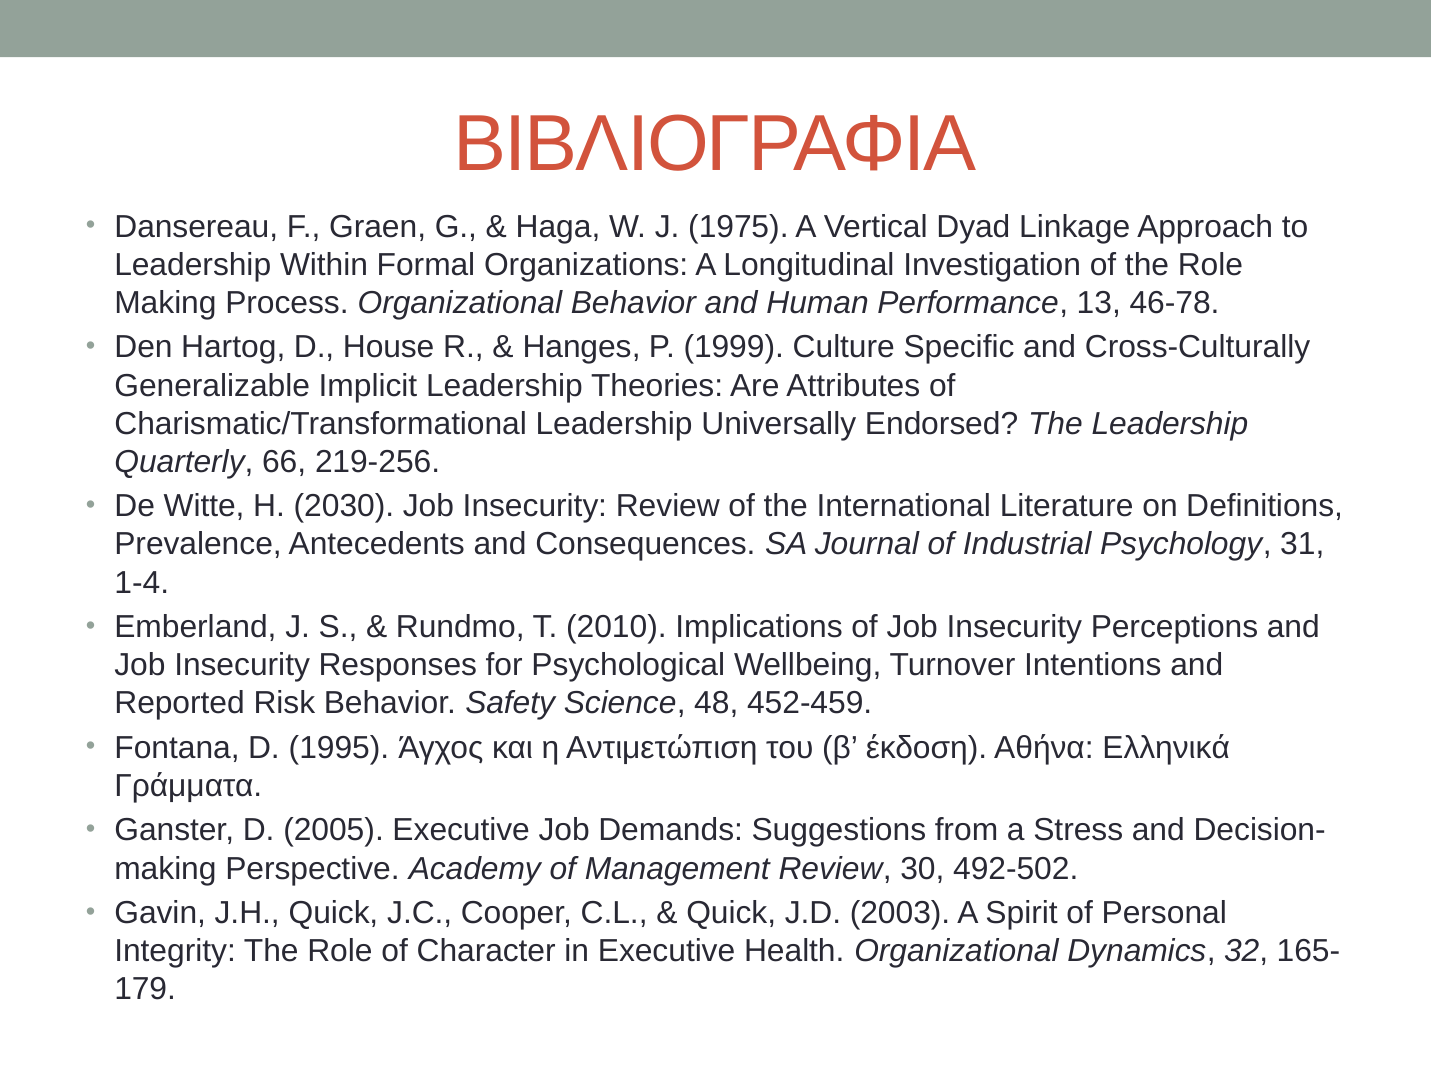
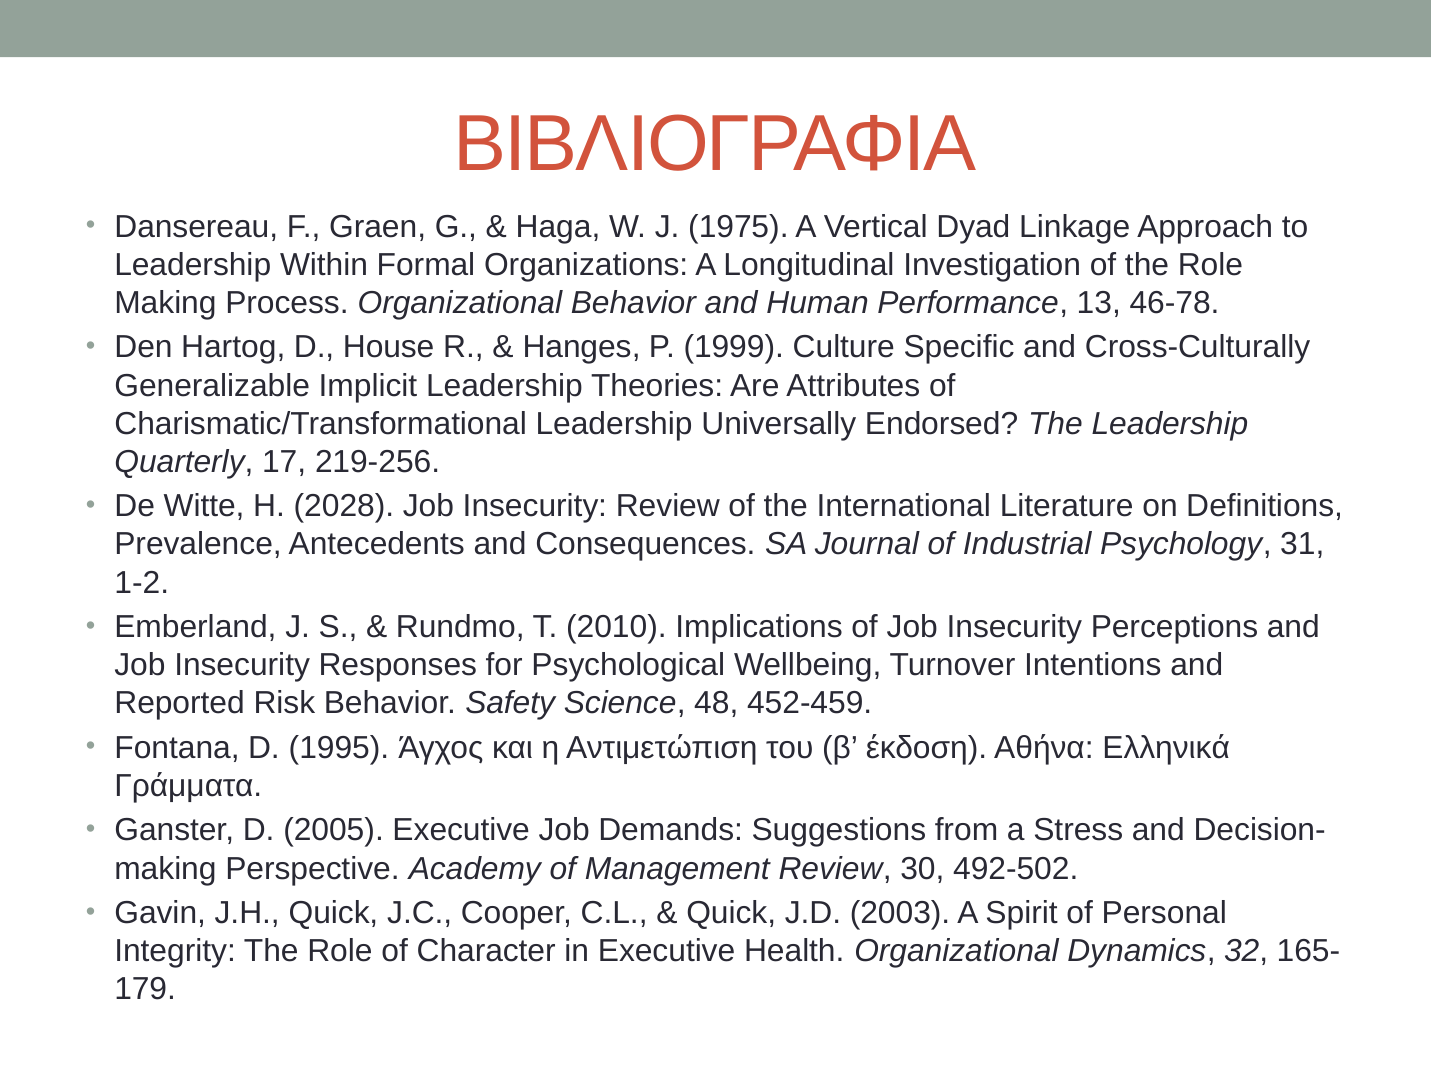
66: 66 -> 17 (284, 462)
2030: 2030 -> 2028 (344, 506)
1-4: 1-4 -> 1-2 (142, 583)
